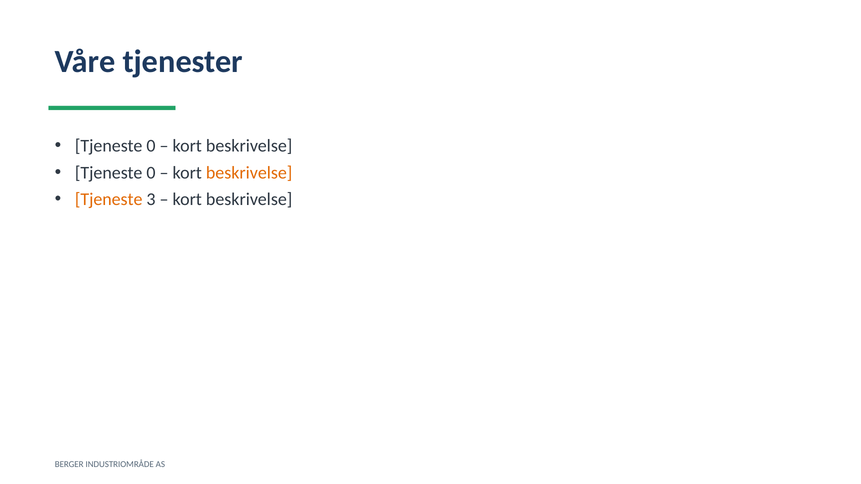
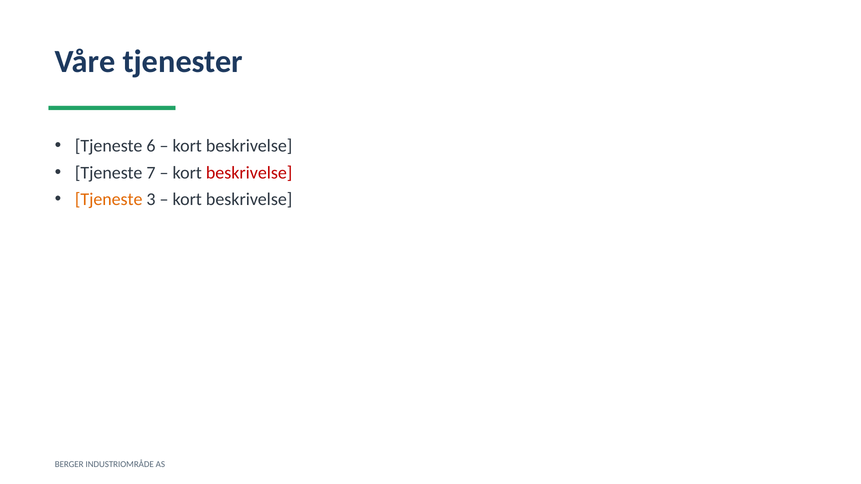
0: 0 -> 6 (151, 146)
0: 0 -> 7 (151, 173)
beskrivelse colour: orange -> red (249, 173)
